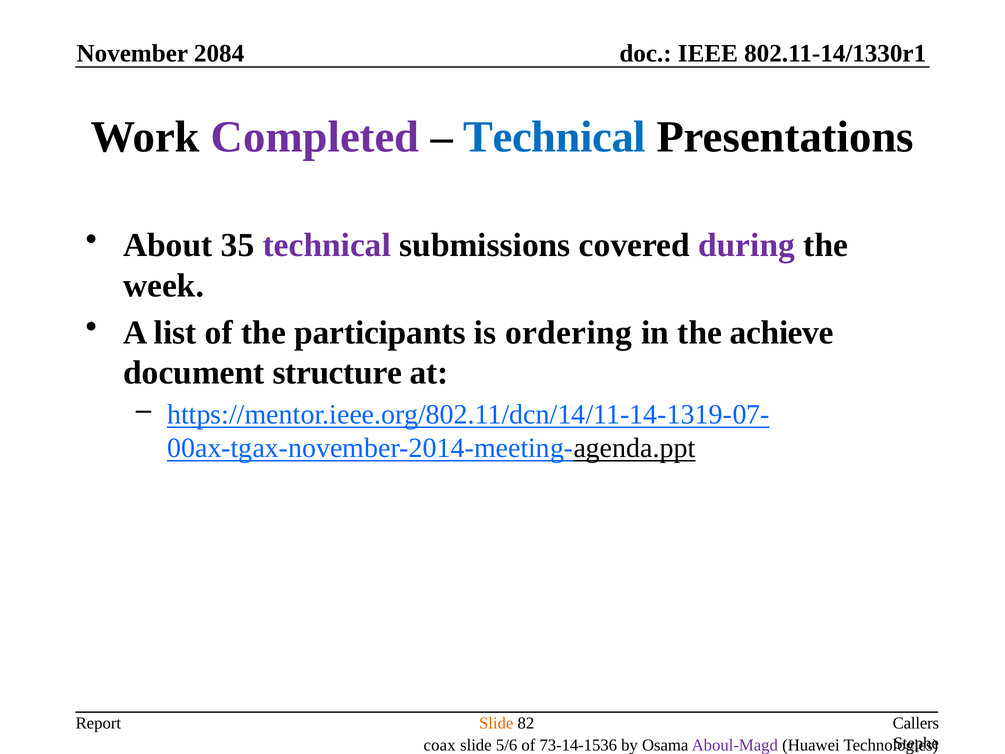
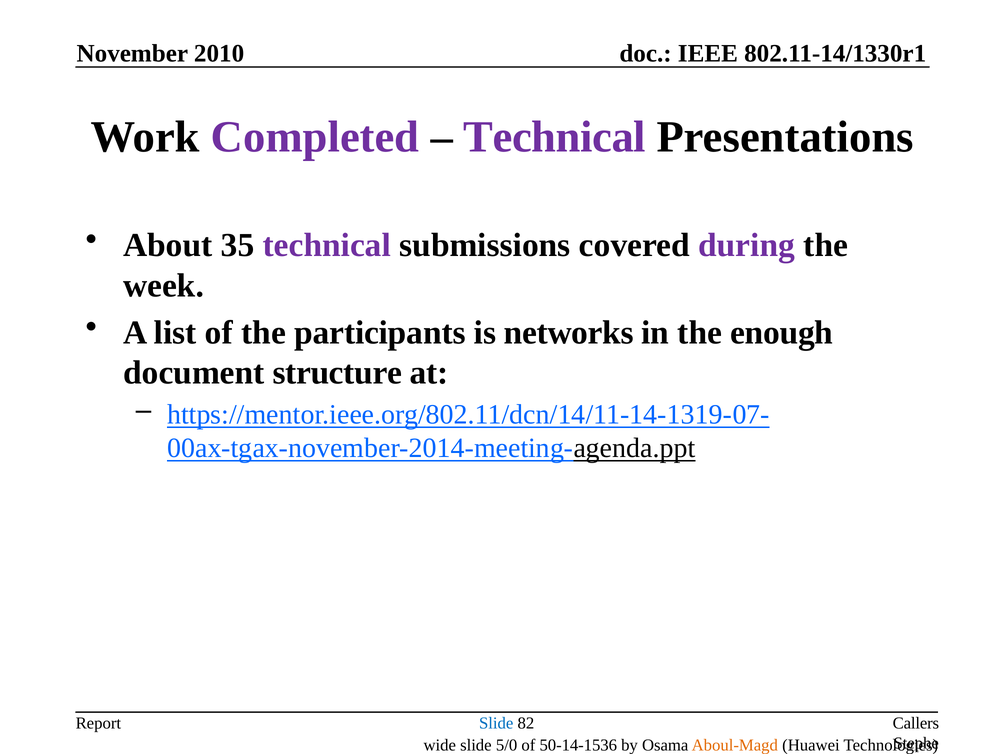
2084: 2084 -> 2010 (219, 54)
Technical colour: blue -> purple (555, 137)
ordering: ordering -> networks (569, 332)
achieve: achieve -> enough (782, 332)
Slide colour: orange -> blue (496, 723)
coax: coax -> wide (440, 745)
5/6: 5/6 -> 5/0 (507, 745)
73-14-1536: 73-14-1536 -> 50-14-1536 (578, 745)
Aboul-Magd colour: purple -> orange (735, 745)
